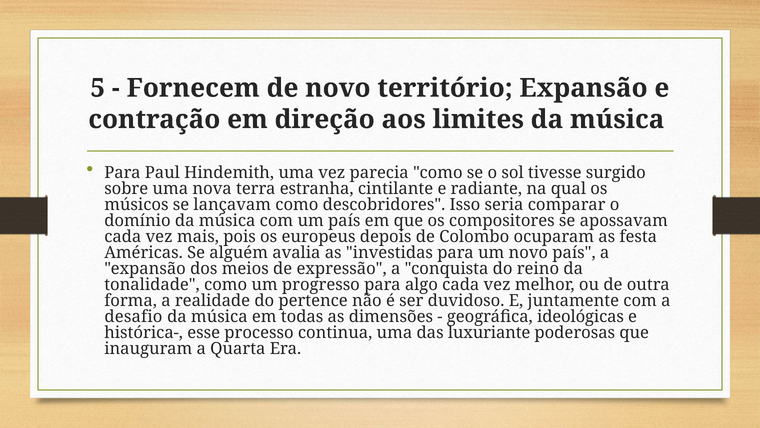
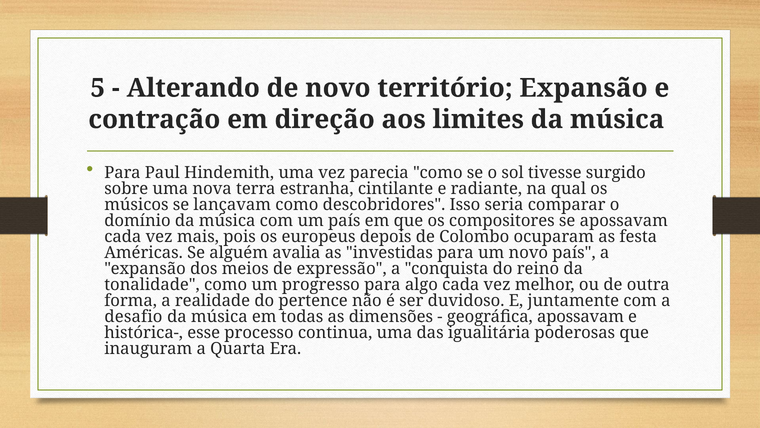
Fornecem: Fornecem -> Alterando (193, 88)
geográfica ideológicas: ideológicas -> apossavam (581, 316)
luxuriante: luxuriante -> igualitária (489, 332)
